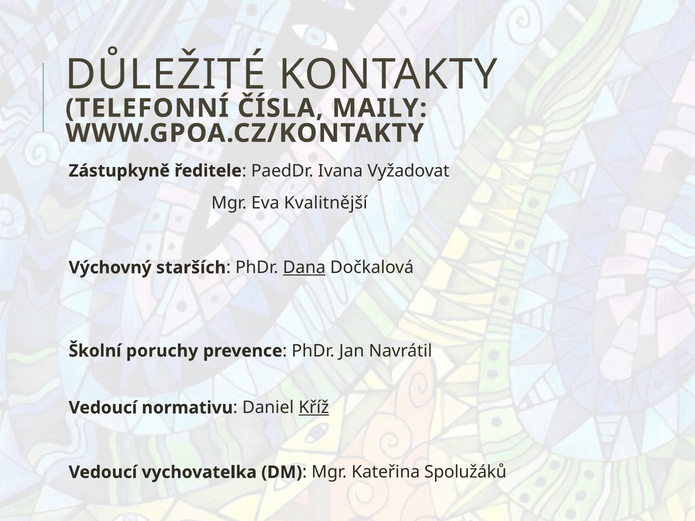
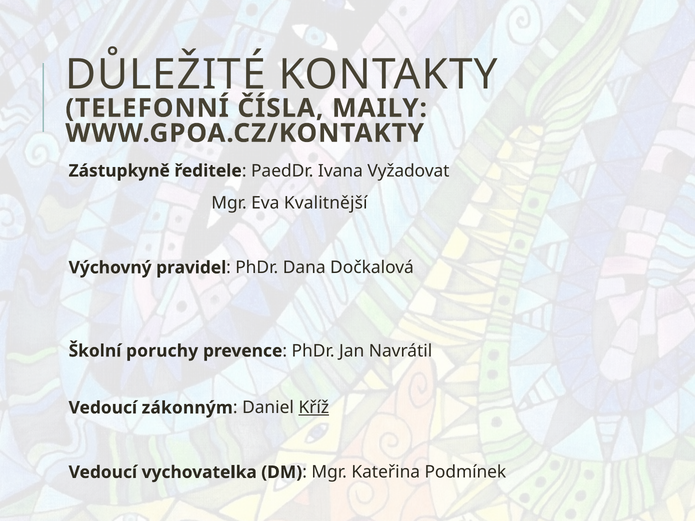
starších: starších -> pravidel (191, 268)
Dana underline: present -> none (304, 268)
normativu: normativu -> zákonným (187, 408)
Spolužáků: Spolužáků -> Podmínek (465, 472)
